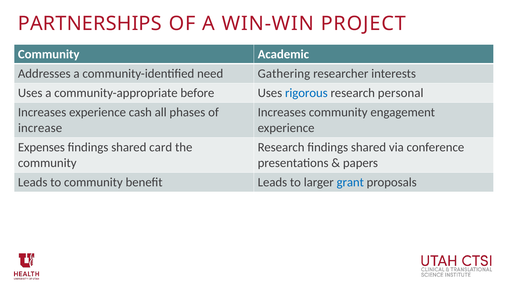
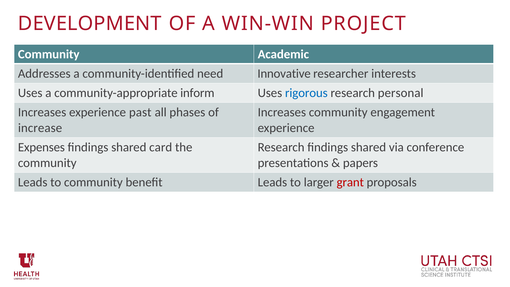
PARTNERSHIPS: PARTNERSHIPS -> DEVELOPMENT (90, 24)
Gathering: Gathering -> Innovative (284, 73)
before: before -> inform (197, 93)
cash: cash -> past (140, 112)
grant colour: blue -> red (350, 182)
